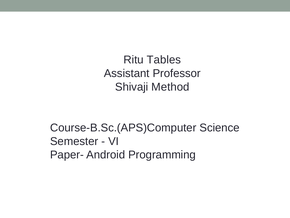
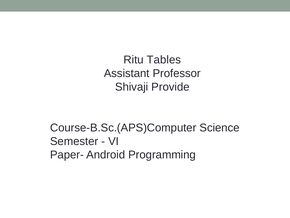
Method: Method -> Provide (170, 87)
